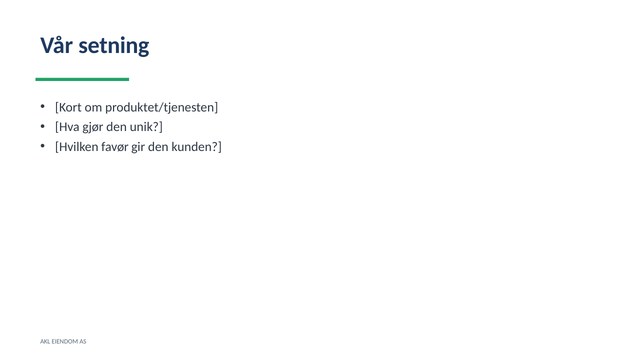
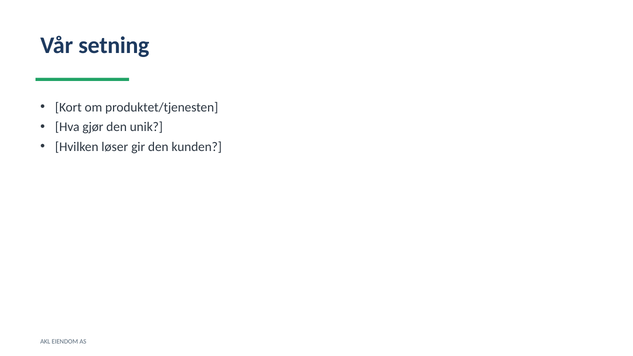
favør: favør -> løser (115, 147)
